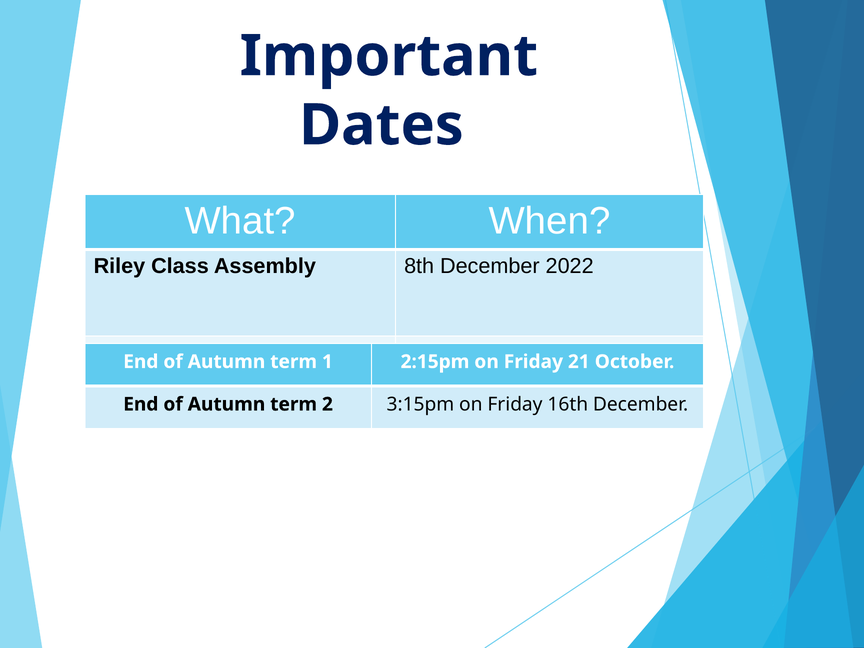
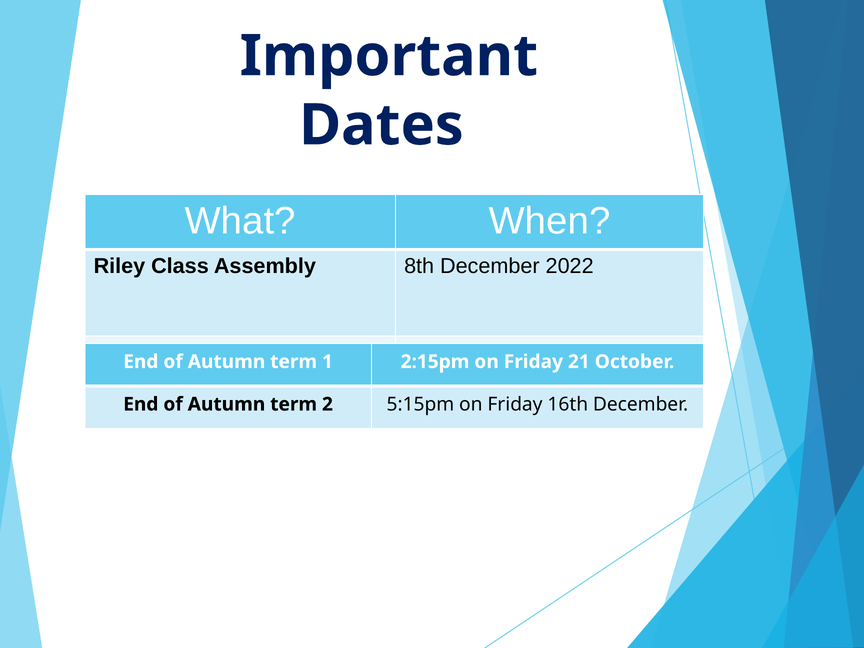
3:15pm: 3:15pm -> 5:15pm (420, 404)
